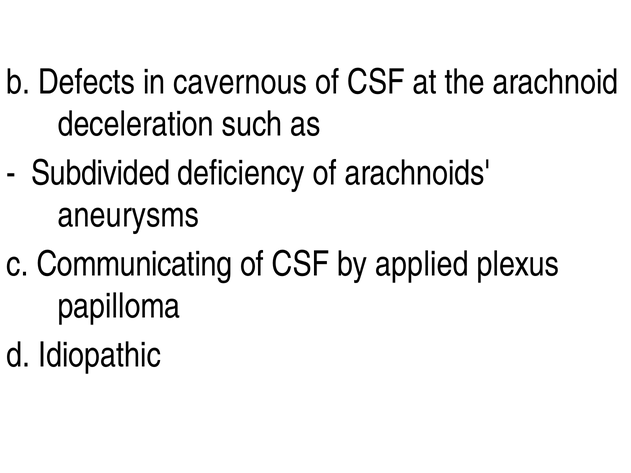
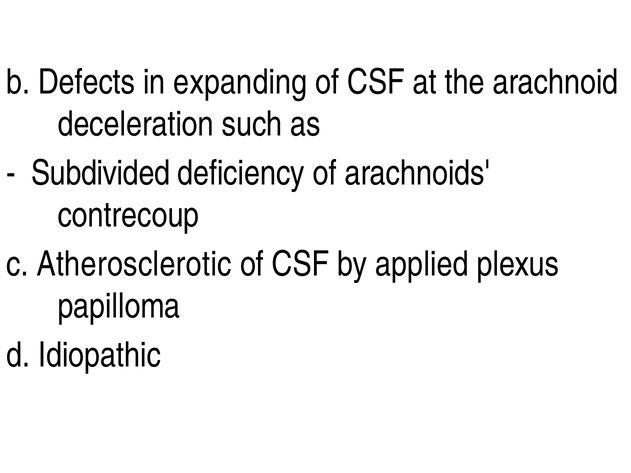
cavernous: cavernous -> expanding (240, 82)
aneurysms: aneurysms -> contrecoup (129, 215)
Communicating: Communicating -> Atherosclerotic (134, 264)
